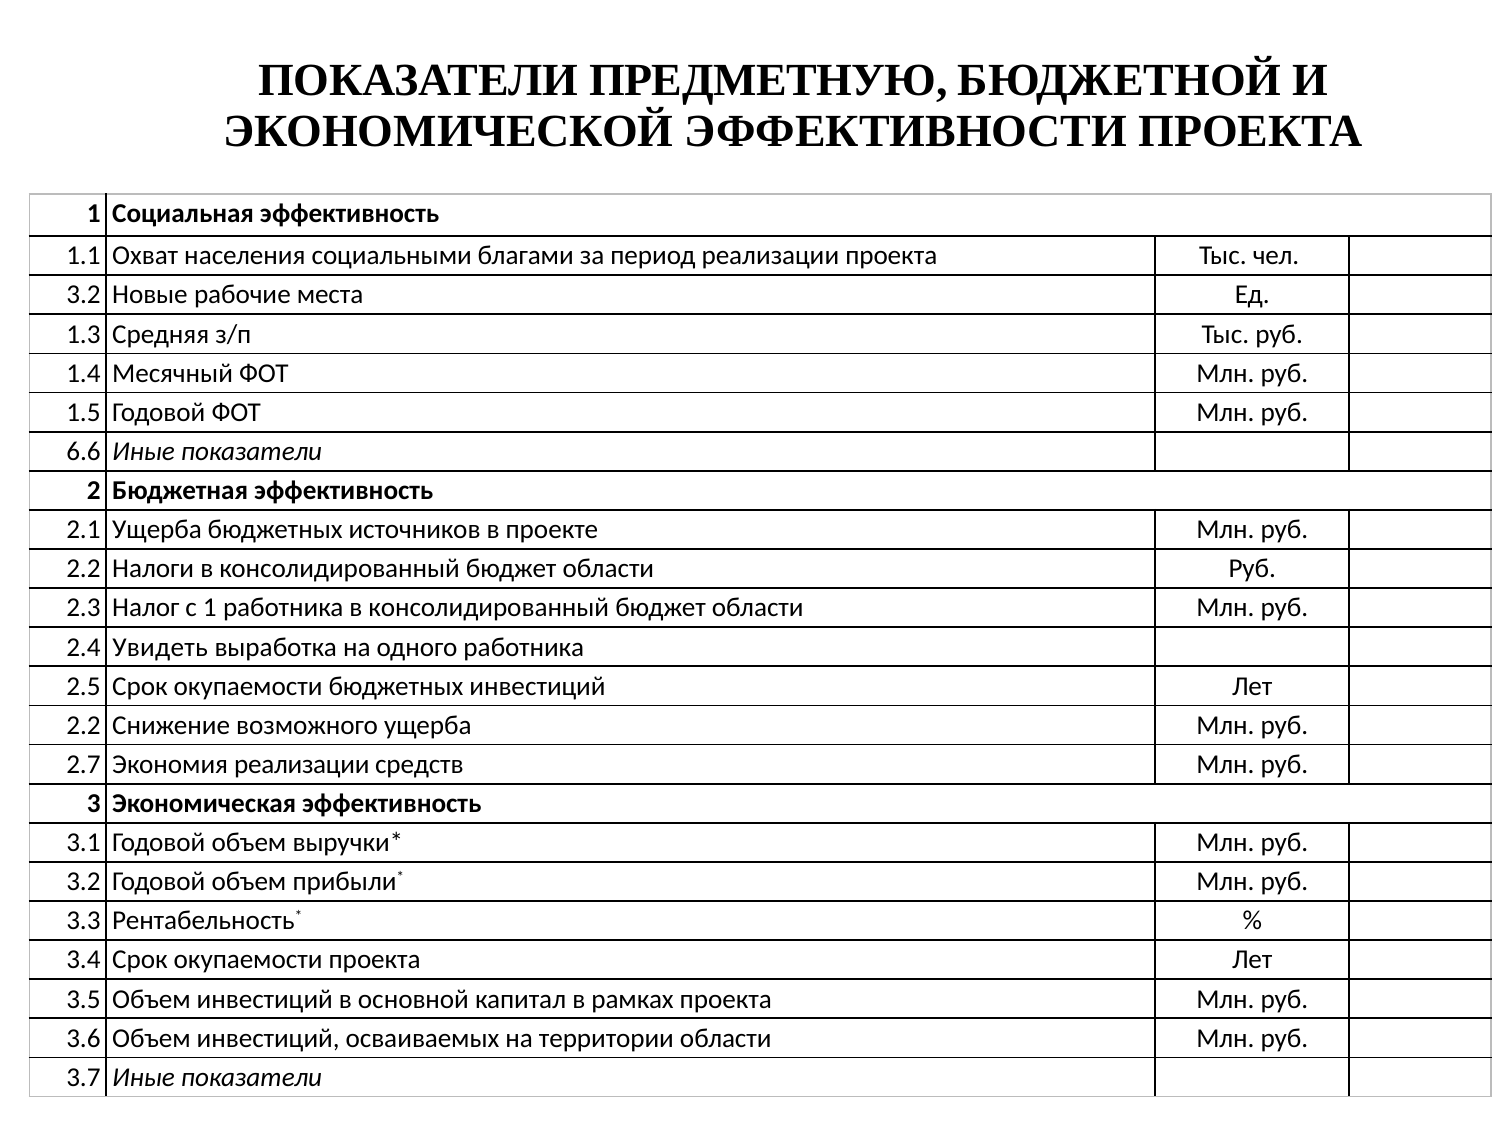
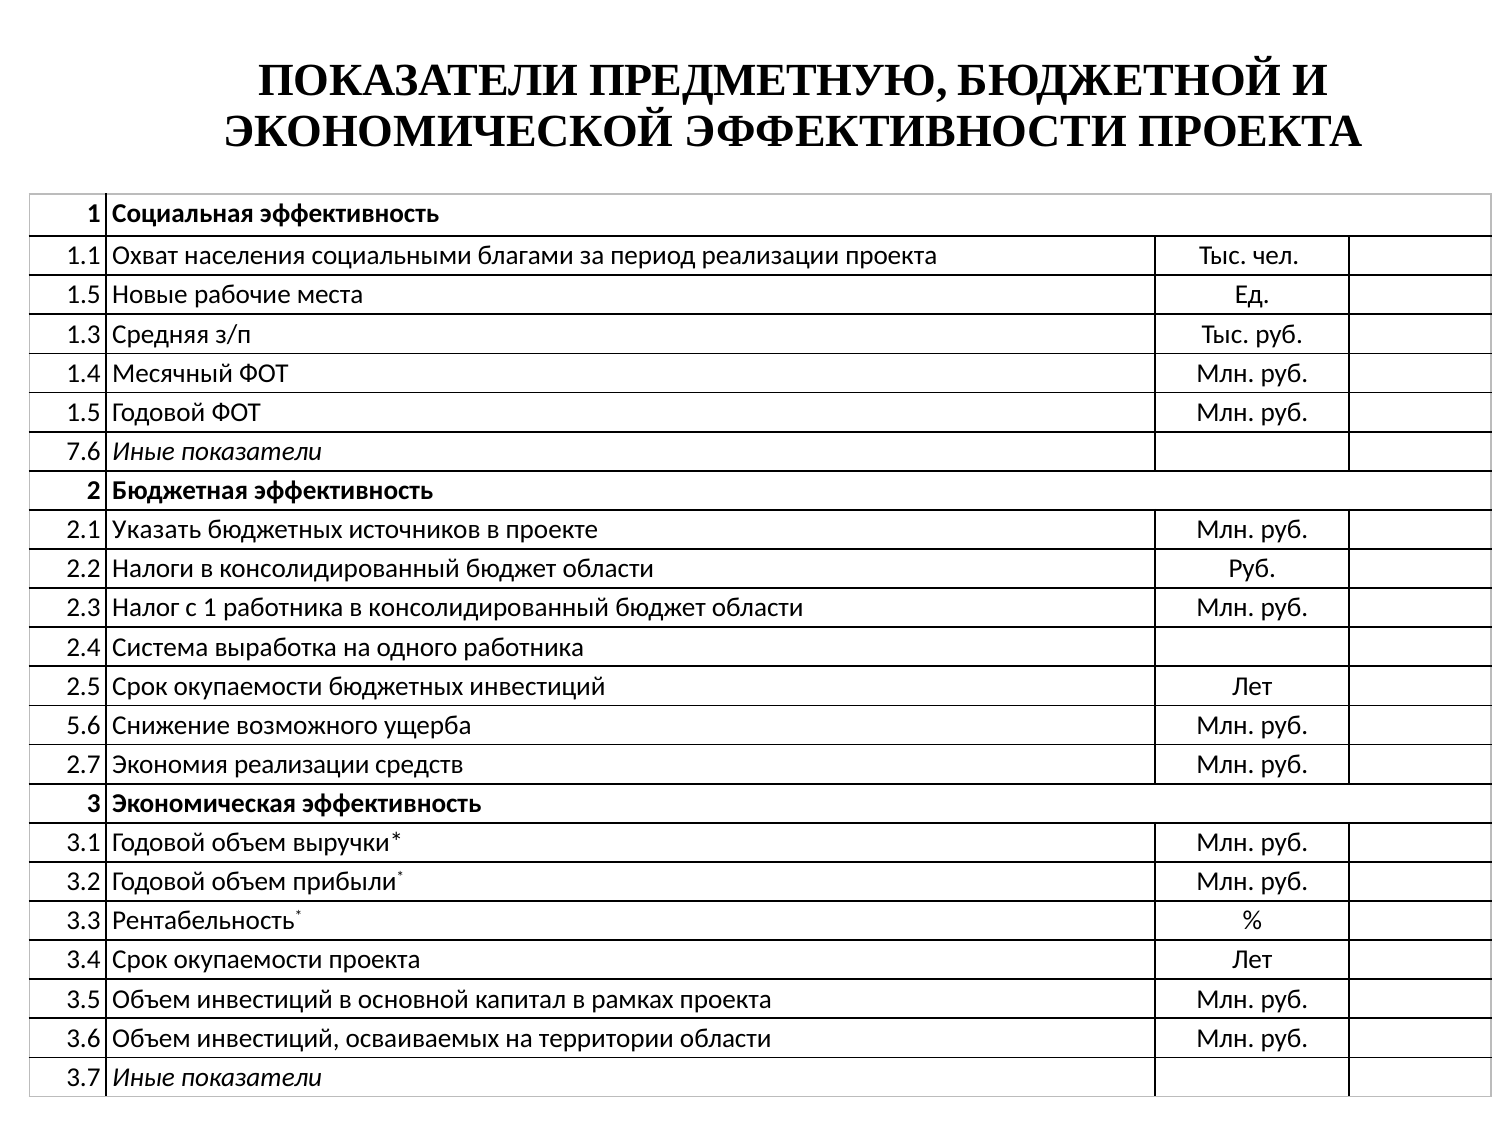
3.2: 3.2 -> 1.5 (83, 295)
6.6: 6.6 -> 7.6 (83, 451)
2.1 Ущерба: Ущерба -> Указать (157, 530)
Увидеть: Увидеть -> Система (160, 647)
2.2: 2.2 -> 5.6 (83, 725)
